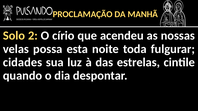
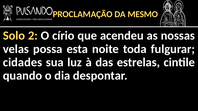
MANHÃ: MANHÃ -> MESMO (143, 14)
